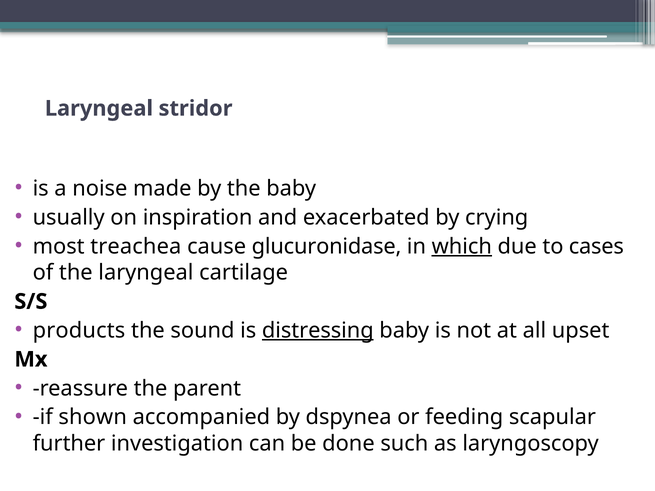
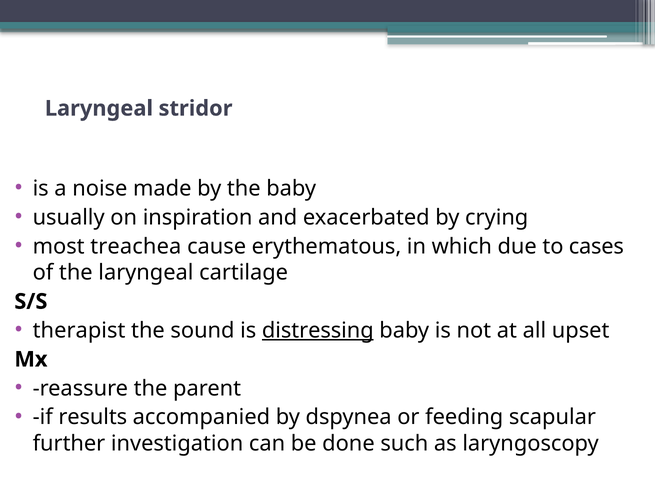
glucuronidase: glucuronidase -> erythematous (326, 247)
which underline: present -> none (462, 247)
products: products -> therapist (79, 331)
shown: shown -> results (93, 417)
